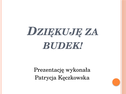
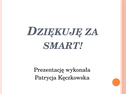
BUDEK: BUDEK -> SMART (63, 46)
